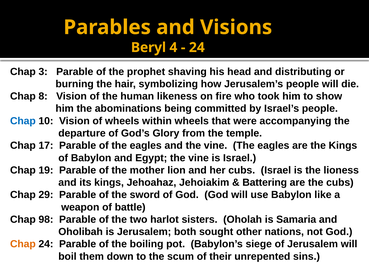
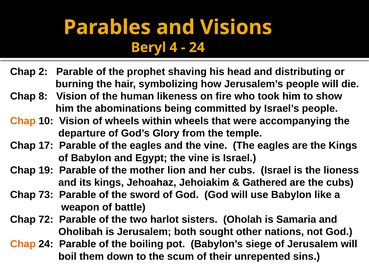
3: 3 -> 2 (43, 72)
Chap colour: blue -> orange (23, 121)
Battering: Battering -> Gathered (265, 182)
29: 29 -> 73 (46, 195)
98: 98 -> 72 (46, 219)
